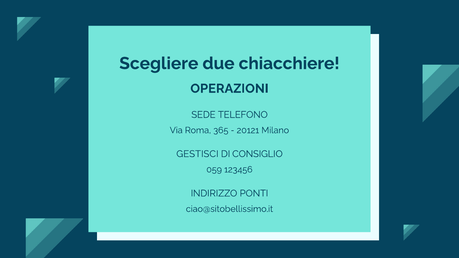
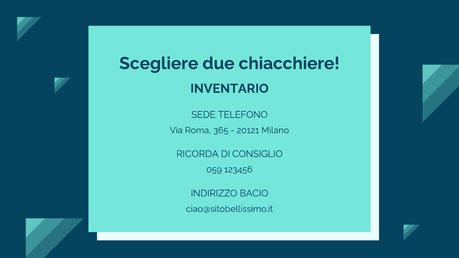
OPERAZIONI: OPERAZIONI -> INVENTARIO (229, 89)
GESTISCI: GESTISCI -> RICORDA (197, 154)
PONTI: PONTI -> BACIO (254, 193)
